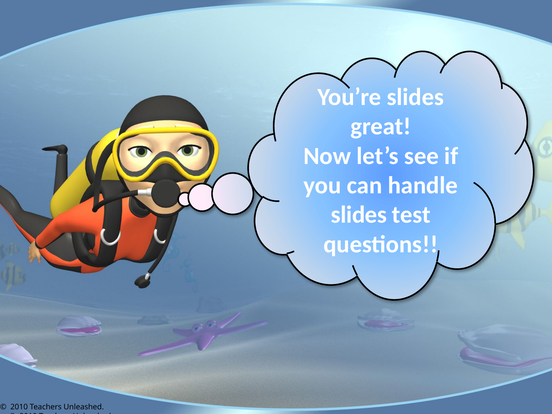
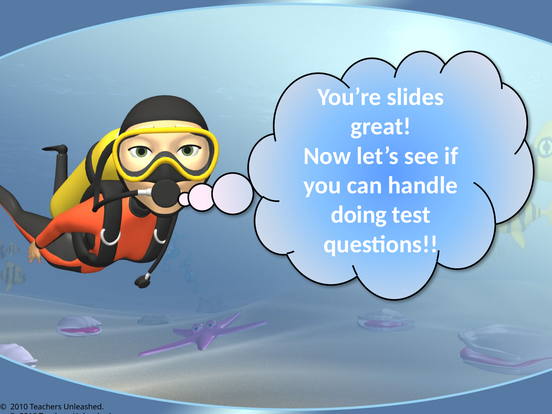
slides: slides -> doing (359, 215)
